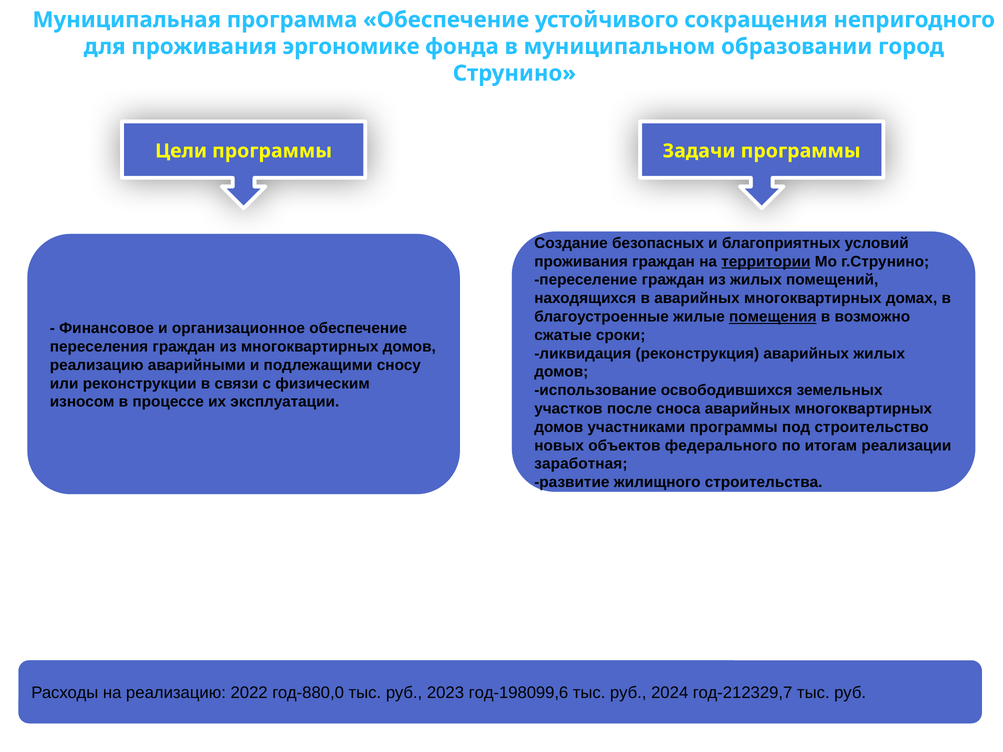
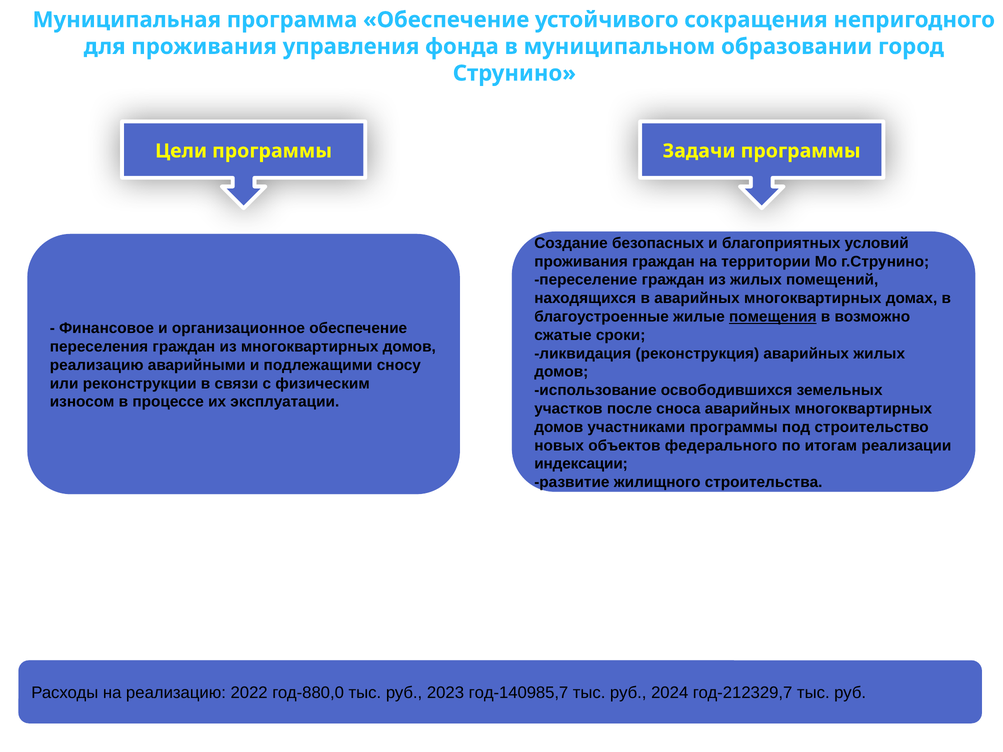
эргономике: эргономике -> управления (351, 47)
территории underline: present -> none (766, 262)
заработная: заработная -> индексации (581, 464)
год-198099,6: год-198099,6 -> год-140985,7 (518, 693)
